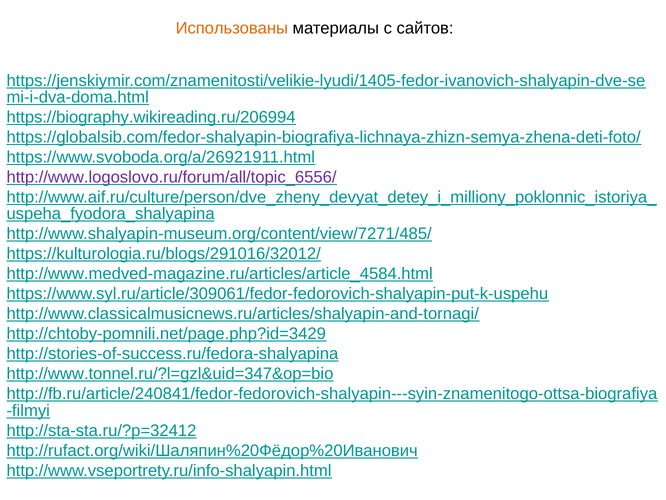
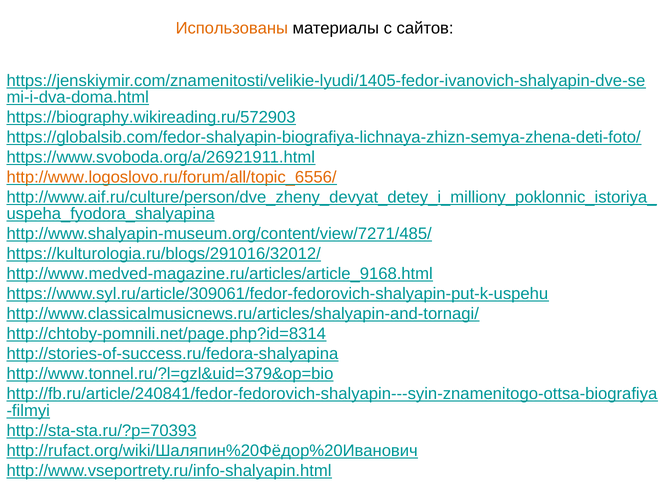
https://biography.wikireading.ru/206994: https://biography.wikireading.ru/206994 -> https://biography.wikireading.ru/572903 (151, 117)
http://www.logoslovo.ru/forum/all/topic_6556/ colour: purple -> orange (172, 177)
http://www.medved-magazine.ru/articles/article_4584.html: http://www.medved-magazine.ru/articles/article_4584.html -> http://www.medved-magazine.ru/articles/article_9168.html (220, 274)
http://chtoby-pomnili.net/page.php?id=3429: http://chtoby-pomnili.net/page.php?id=3429 -> http://chtoby-pomnili.net/page.php?id=8314 (166, 334)
http://www.tonnel.ru/?l=gzl&uid=347&op=bio: http://www.tonnel.ru/?l=gzl&uid=347&op=bio -> http://www.tonnel.ru/?l=gzl&uid=379&op=bio (170, 373)
http://sta-sta.ru/?p=32412: http://sta-sta.ru/?p=32412 -> http://sta-sta.ru/?p=70393 (102, 430)
